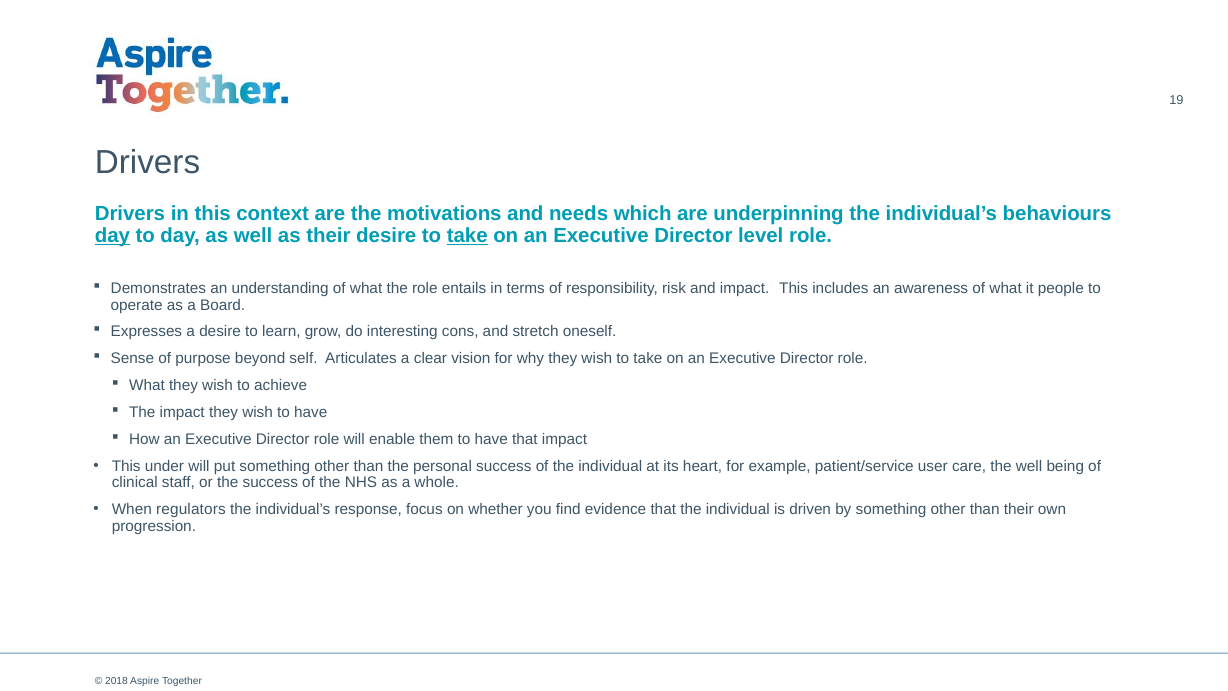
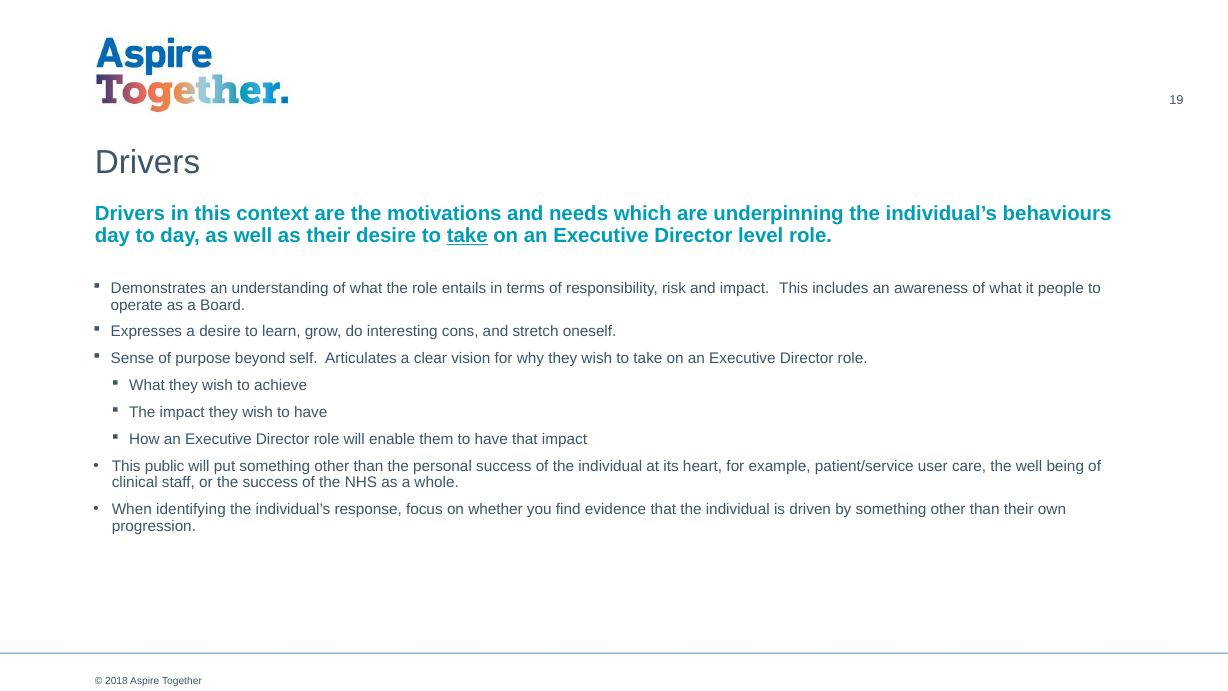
day underline: present -> none (112, 236)
under: under -> public (165, 466)
regulators: regulators -> identifying (191, 509)
